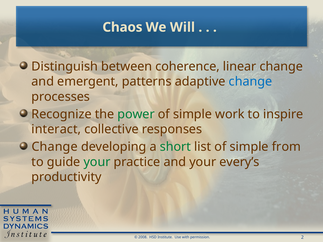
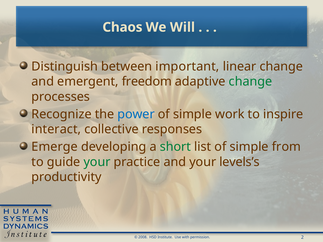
coherence: coherence -> important (187, 67)
patterns: patterns -> freedom (147, 82)
change colour: blue -> green (250, 82)
power colour: green -> blue (136, 114)
Change: Change -> Emerge (55, 147)
every’s: every’s -> levels’s (239, 162)
